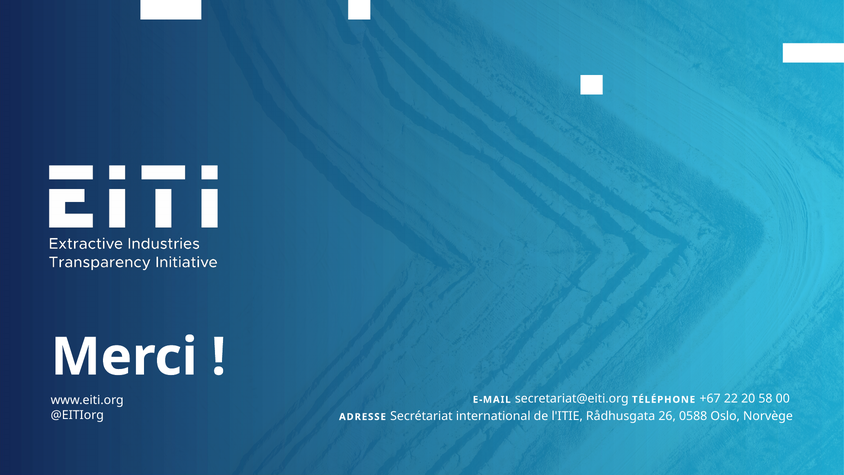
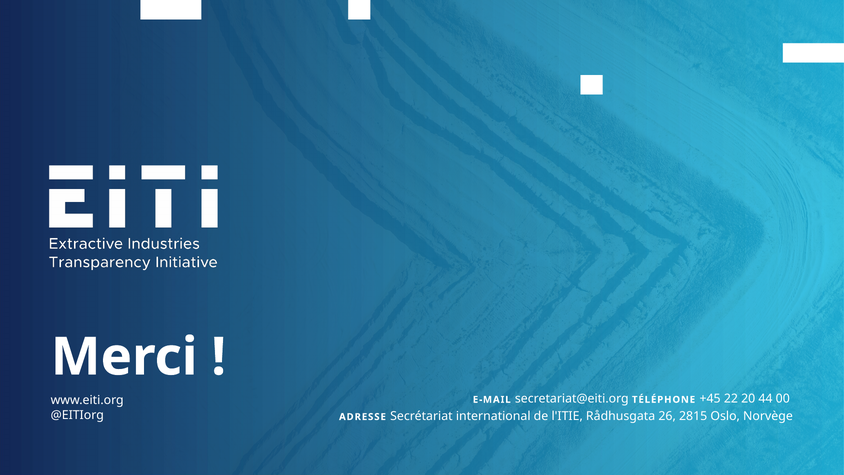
+67: +67 -> +45 (710, 399)
58: 58 -> 44 (765, 399)
0588: 0588 -> 2815 (693, 416)
